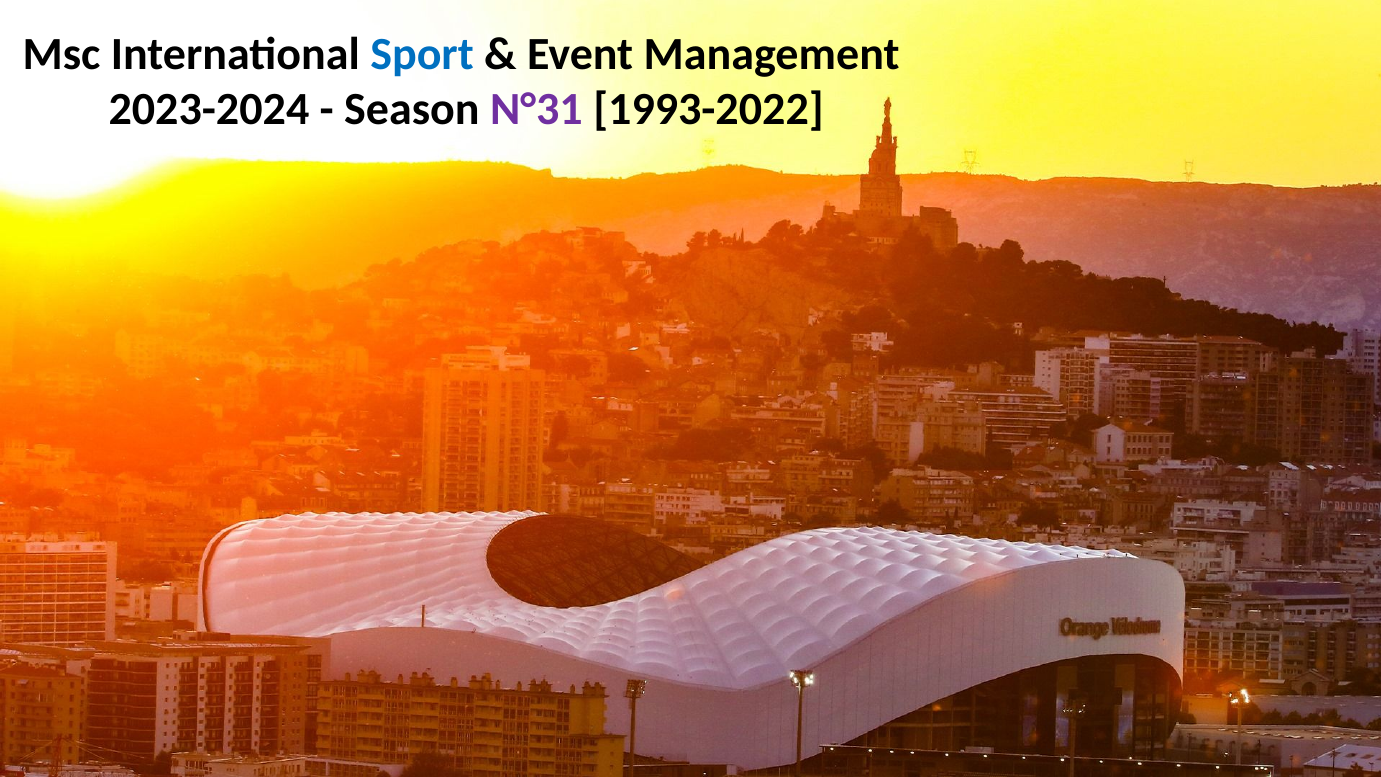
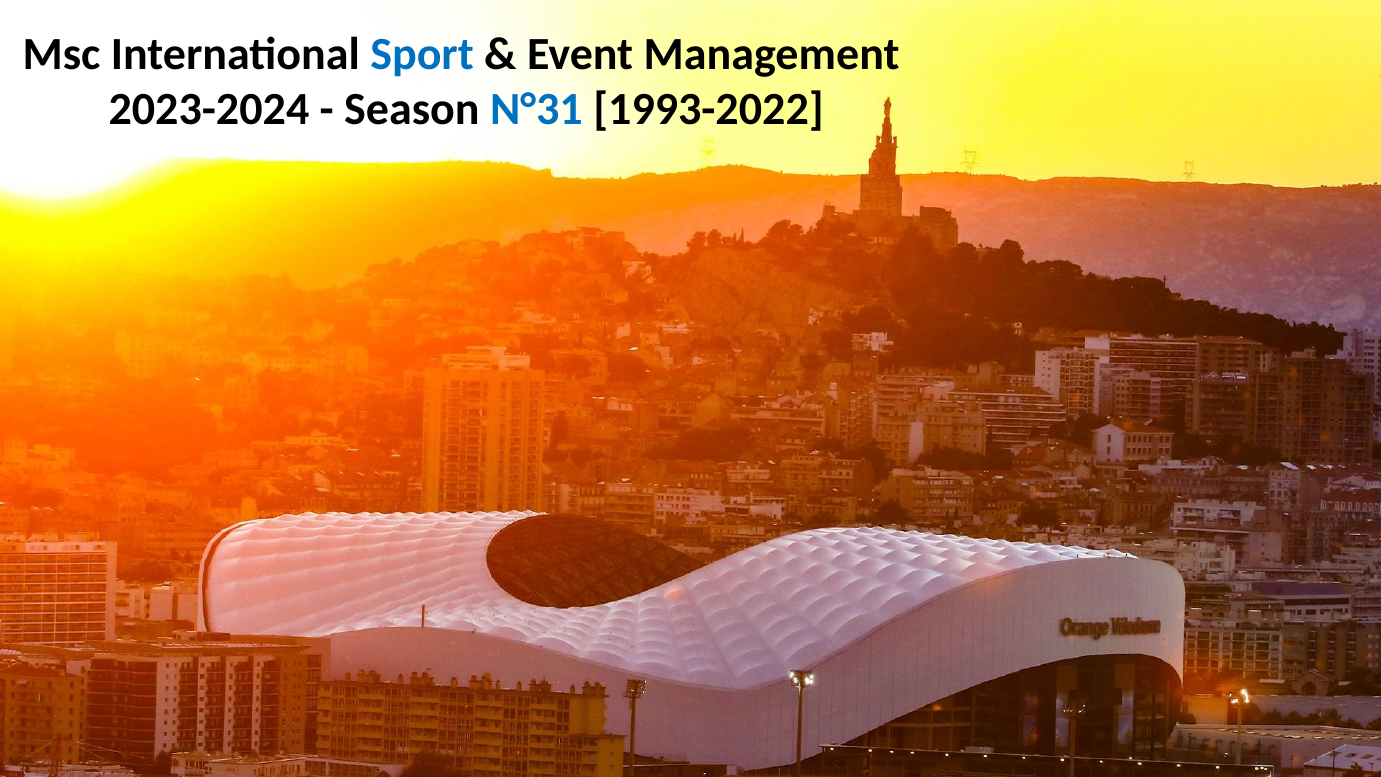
N°31 colour: purple -> blue (536, 110)
